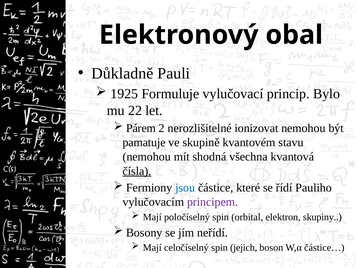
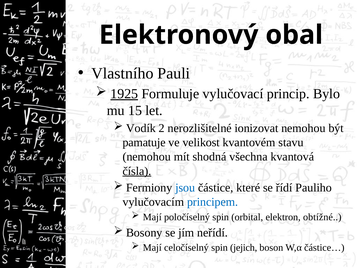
Důkladně: Důkladně -> Vlastního (122, 73)
1925 underline: none -> present (124, 94)
22: 22 -> 15 (135, 110)
Párem: Párem -> Vodík (141, 128)
skupině: skupině -> velikost (201, 142)
principem colour: purple -> blue (213, 202)
skupiny: skupiny -> obtížné (322, 217)
